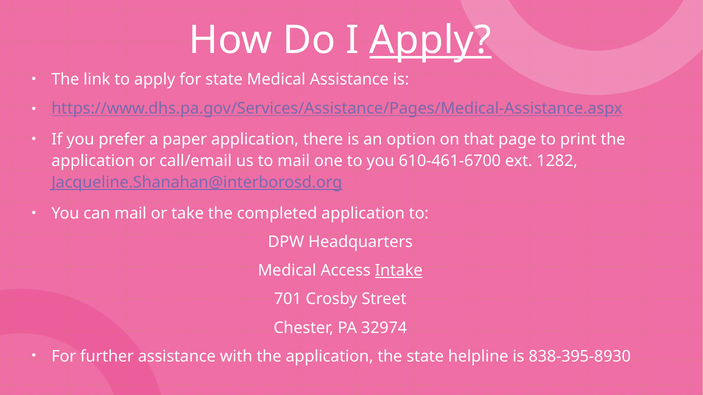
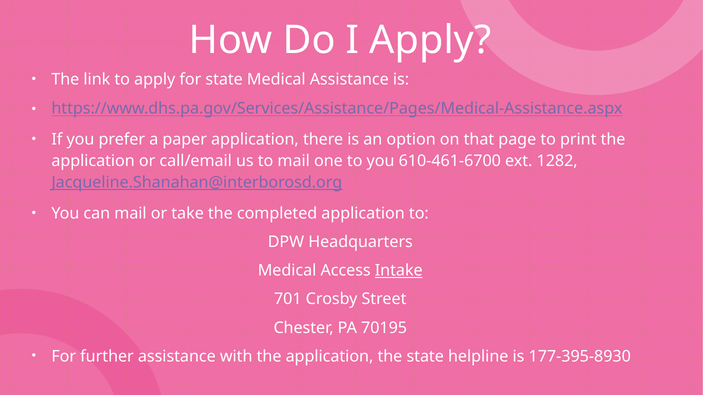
Apply underline: present -> none (430, 40)
32974: 32974 -> 70195 (384, 328)
838-395-8930: 838-395-8930 -> 177-395-8930 (580, 357)
